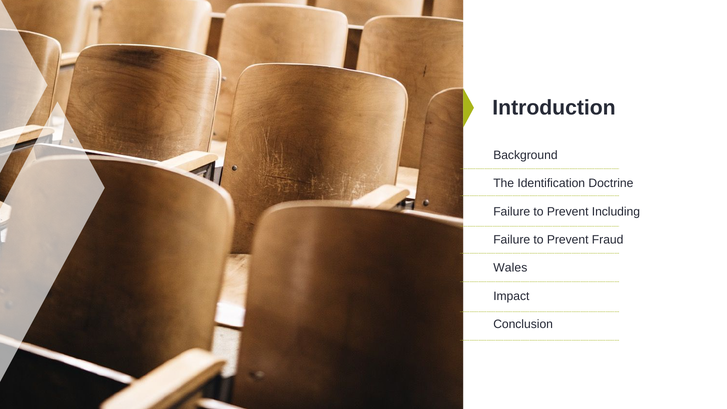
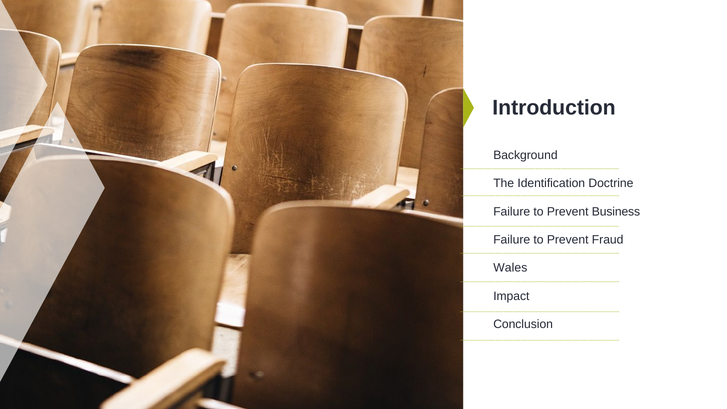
Including: Including -> Business (616, 212)
